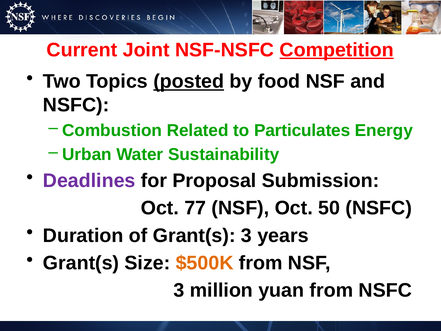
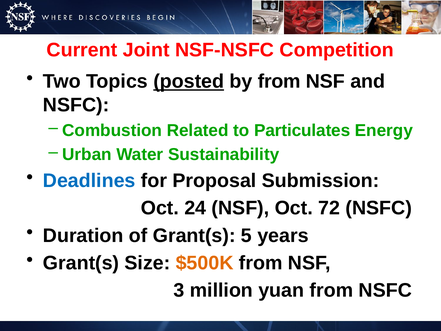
Competition underline: present -> none (337, 50)
by food: food -> from (279, 81)
Deadlines colour: purple -> blue (89, 180)
77: 77 -> 24 (195, 208)
50: 50 -> 72 (329, 208)
Grant(s 3: 3 -> 5 (246, 235)
